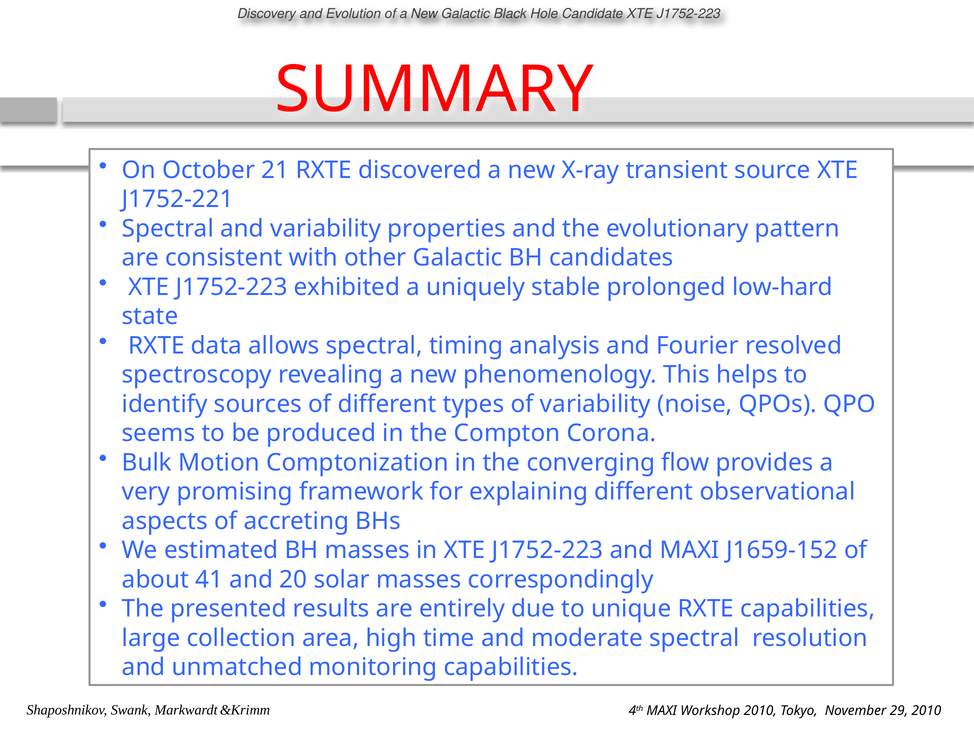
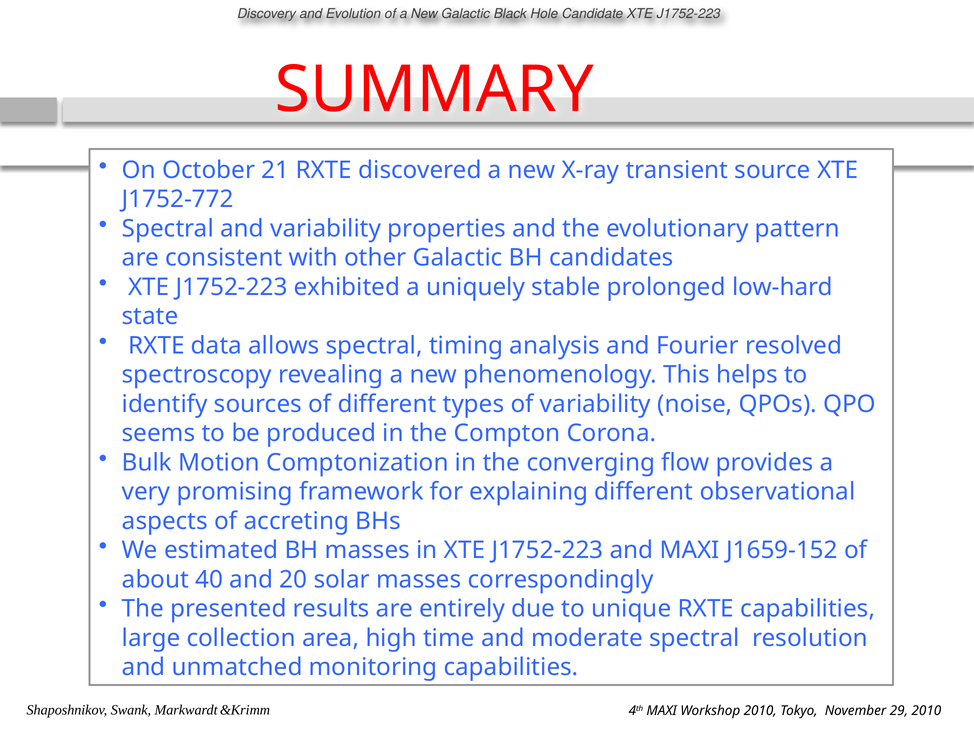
J1752-221: J1752-221 -> J1752-772 (178, 199)
41: 41 -> 40 (209, 579)
